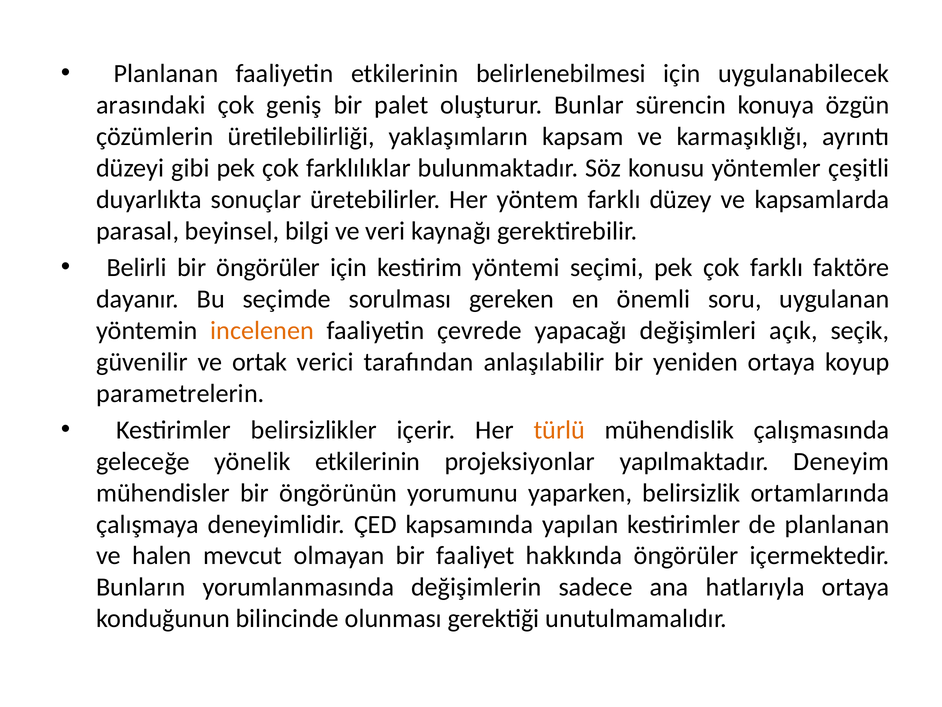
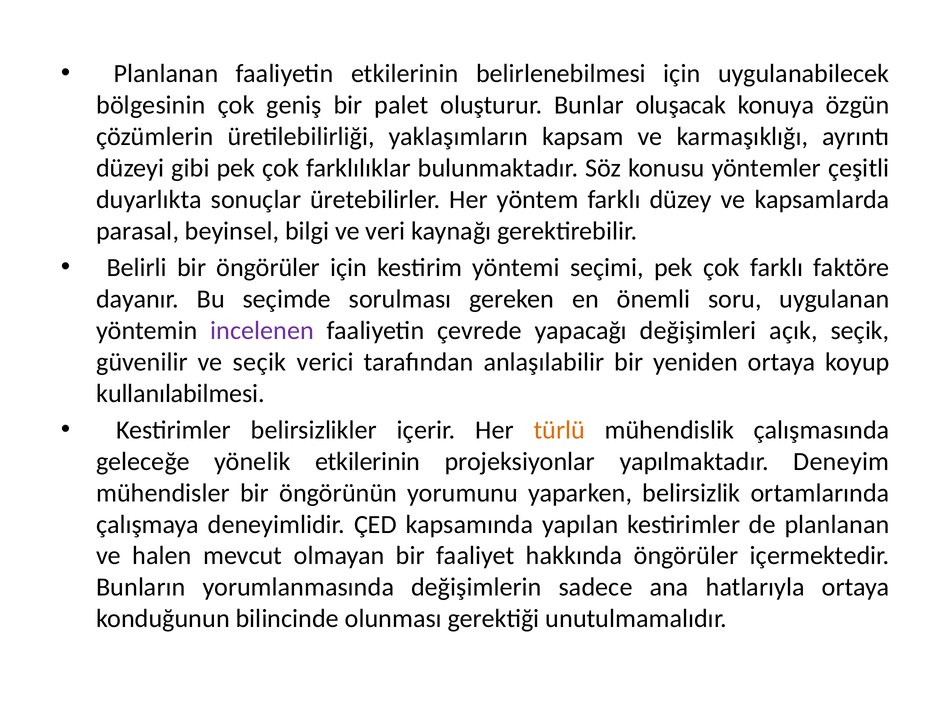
arasındaki: arasındaki -> bölgesinin (151, 105)
sürencin: sürencin -> oluşacak (681, 105)
incelenen colour: orange -> purple (262, 330)
ve ortak: ortak -> seçik (260, 362)
parametrelerin: parametrelerin -> kullanılabilmesi (180, 393)
